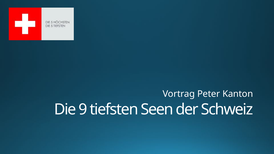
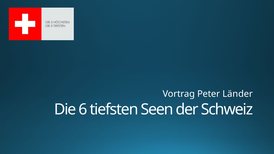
Kanton: Kanton -> Länder (238, 94)
9: 9 -> 6 (83, 110)
